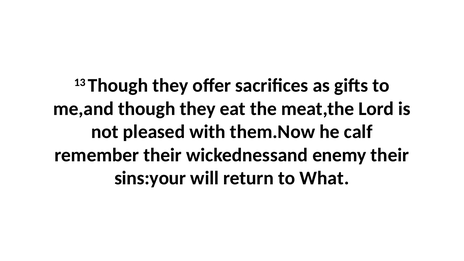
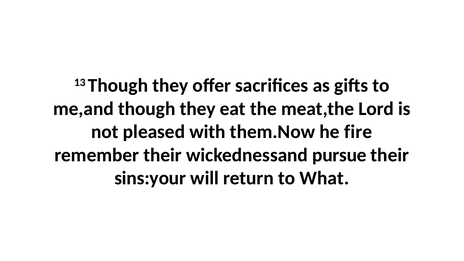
calf: calf -> fire (358, 132)
enemy: enemy -> pursue (339, 155)
